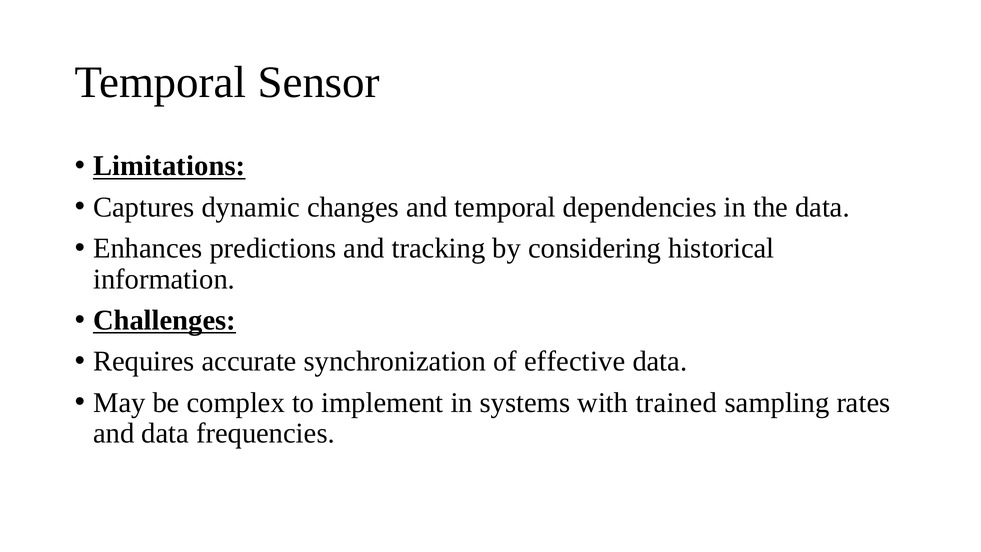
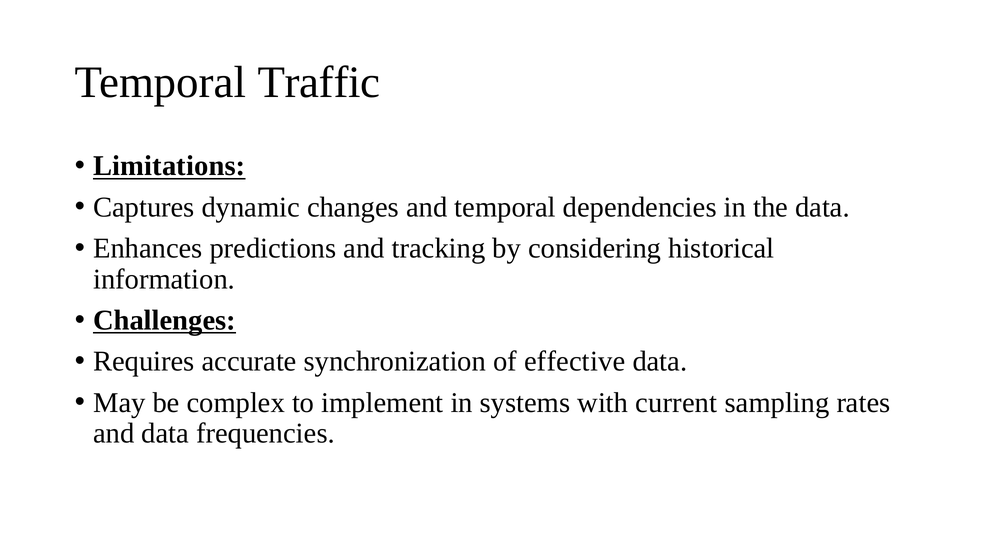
Sensor: Sensor -> Traffic (319, 82)
trained: trained -> current (676, 402)
